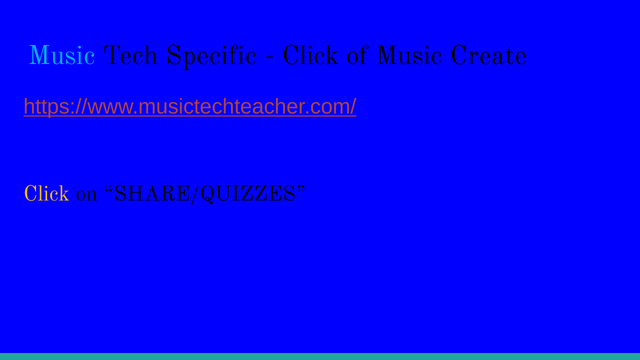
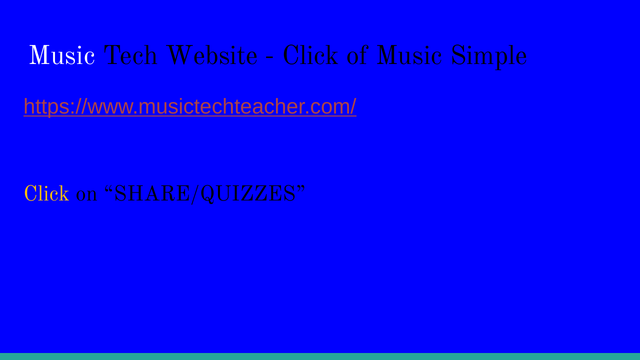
Music colour: light blue -> white (62, 55)
Specific: Specific -> Website (212, 55)
Create: Create -> Simple (489, 55)
